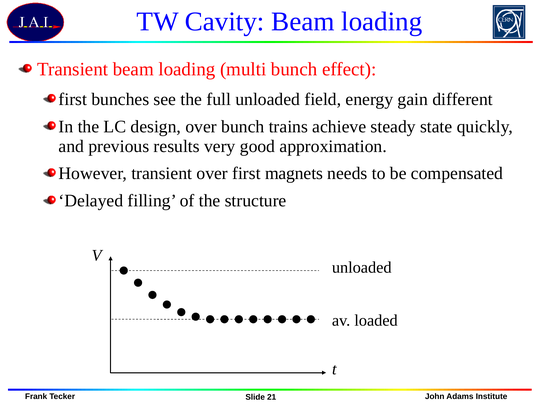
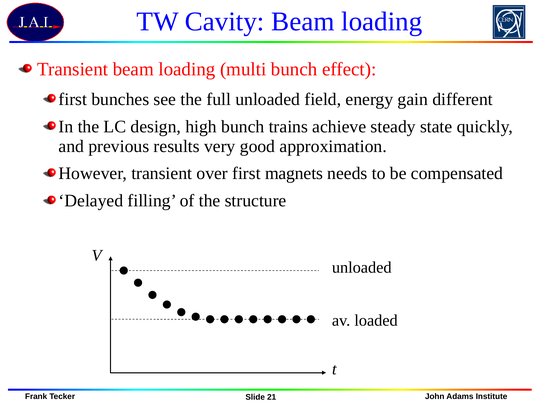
design over: over -> high (201, 127)
